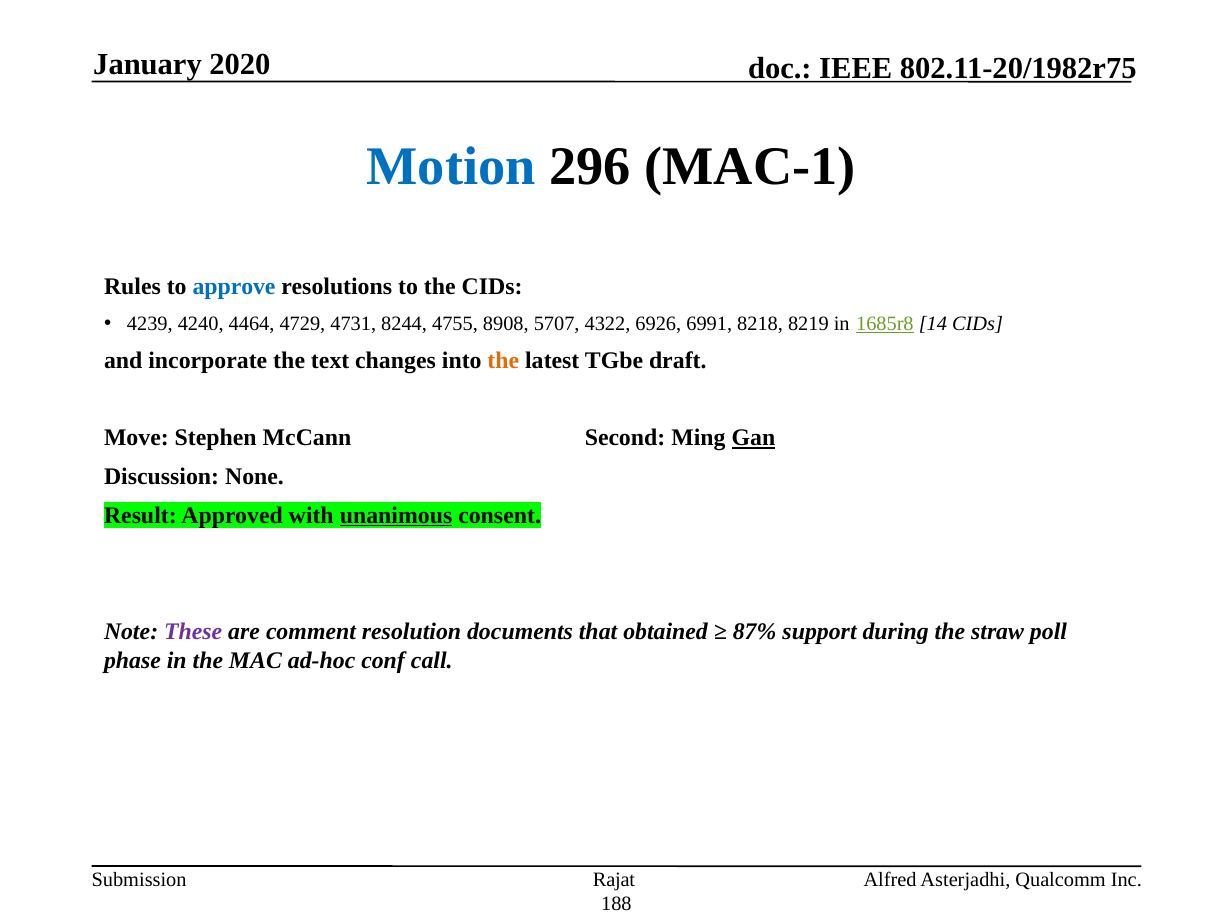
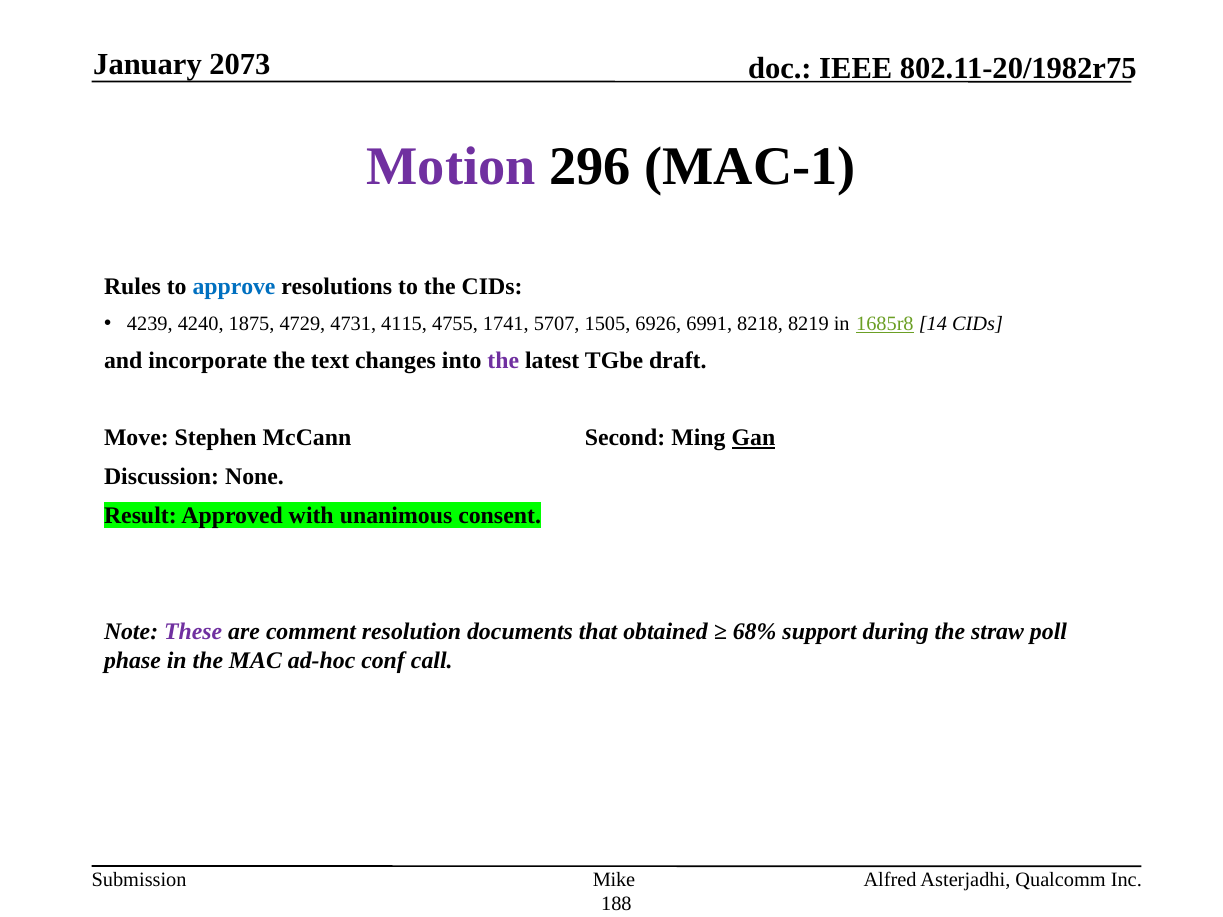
2020: 2020 -> 2073 (240, 65)
Motion colour: blue -> purple (451, 167)
4464: 4464 -> 1875 (252, 324)
8244: 8244 -> 4115 (404, 324)
8908: 8908 -> 1741 (506, 324)
4322: 4322 -> 1505 (608, 324)
the colour: orange -> purple (503, 360)
unanimous underline: present -> none (396, 516)
87%: 87% -> 68% (755, 632)
Rajat: Rajat -> Mike (614, 880)
